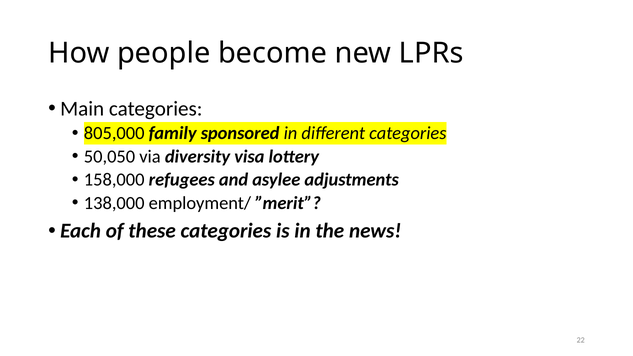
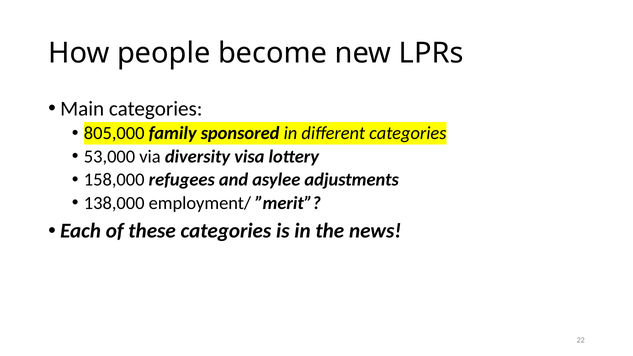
50,050: 50,050 -> 53,000 (110, 157)
